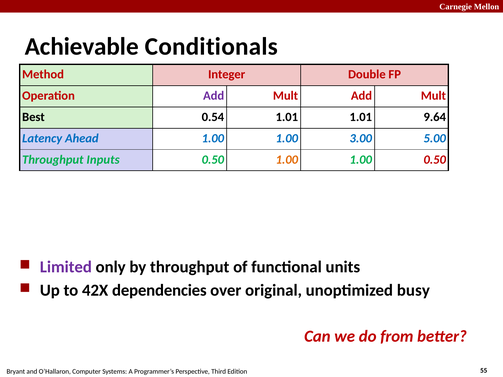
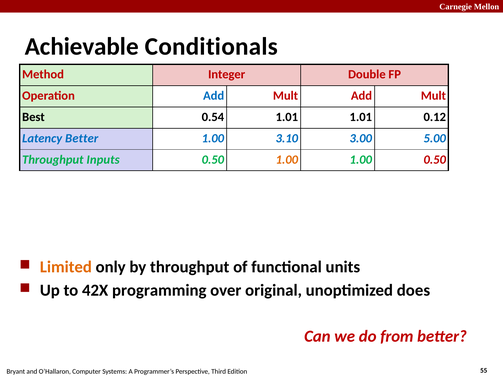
Add colour: purple -> blue (214, 96)
9.64: 9.64 -> 0.12 (435, 117)
Latency Ahead: Ahead -> Better (82, 138)
1.00: 1.00 -> 3.10 (287, 138)
Limited colour: purple -> orange (66, 267)
dependencies: dependencies -> programming (159, 290)
busy: busy -> does (413, 290)
